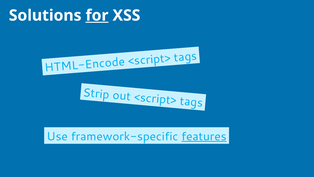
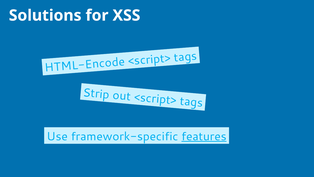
for underline: present -> none (97, 15)
